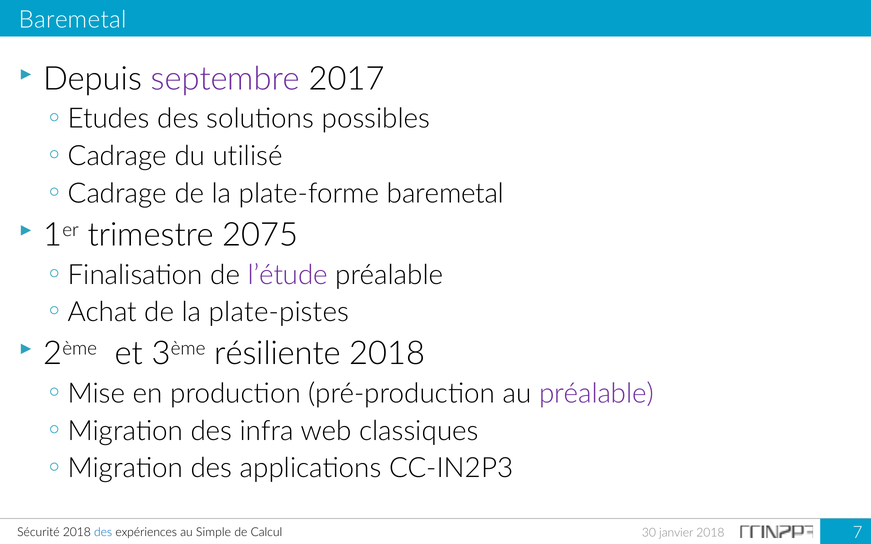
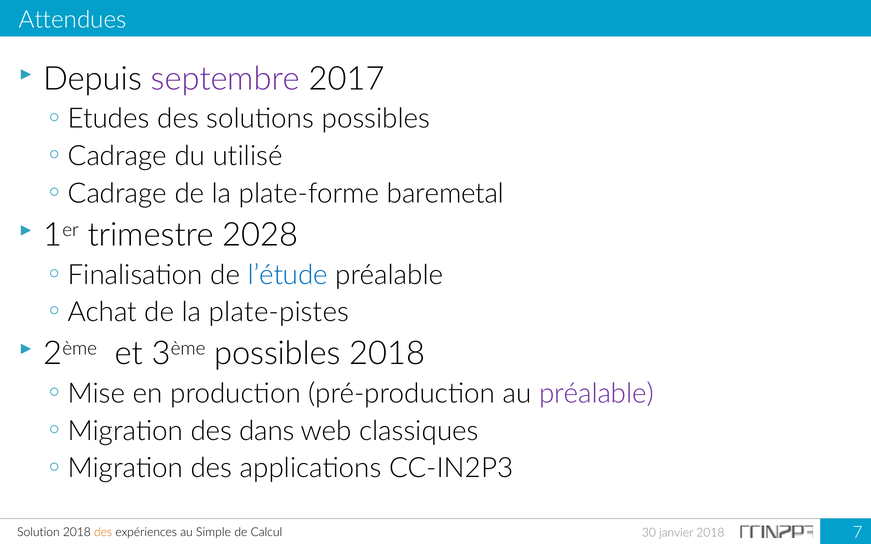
Baremetal: Baremetal -> Attendues (73, 20)
2075: 2075 -> 2028 (260, 235)
l’étude colour: purple -> blue (288, 275)
3ème résiliente: résiliente -> possibles (278, 354)
infra: infra -> dans (267, 431)
Sécurité: Sécurité -> Solution (38, 532)
des colour: blue -> orange (103, 532)
